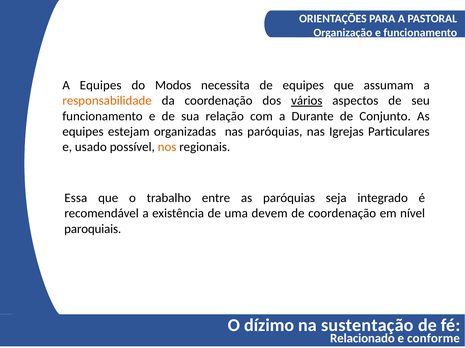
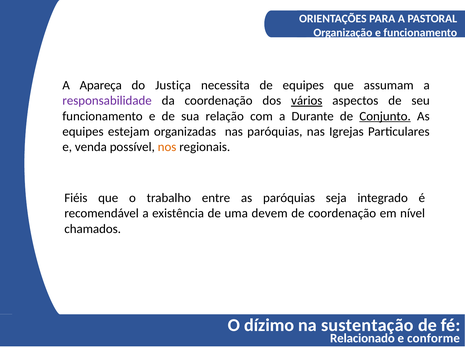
A Equipes: Equipes -> Apareça (101, 85)
Modos: Modos -> Justiça (173, 85)
responsabilidade colour: orange -> purple (107, 101)
Conjunto underline: none -> present (385, 116)
usado: usado -> venda (91, 147)
Essa: Essa -> Fiéis (76, 198)
paroquiais: paroquiais -> chamados (93, 229)
